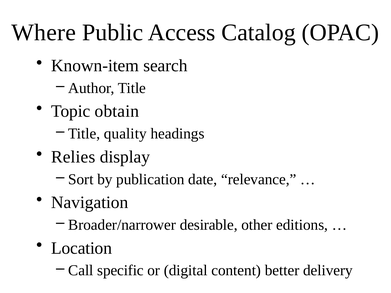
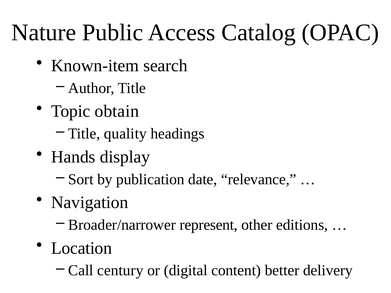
Where: Where -> Nature (44, 33)
Relies: Relies -> Hands (73, 157)
desirable: desirable -> represent (209, 225)
specific: specific -> century (120, 271)
